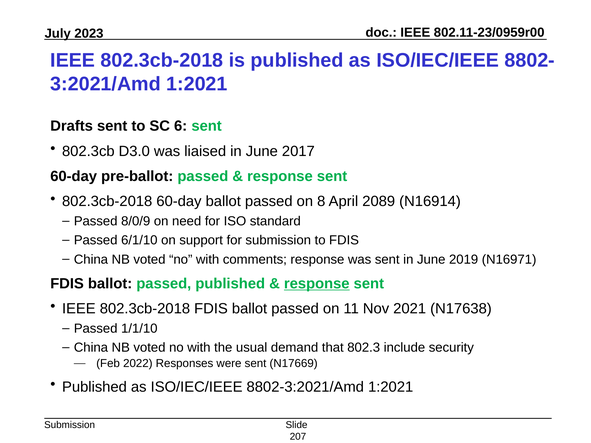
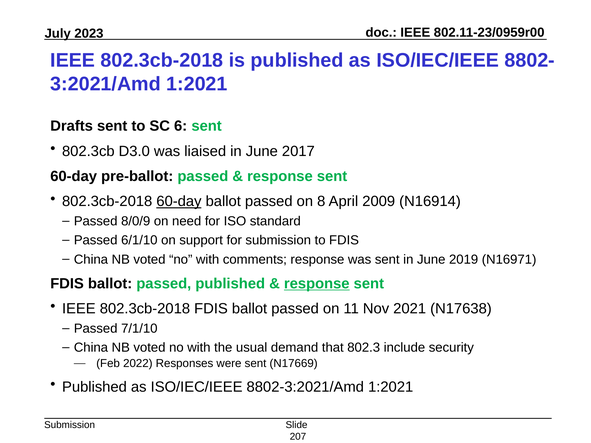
60-day underline: none -> present (179, 202)
2089: 2089 -> 2009 (379, 202)
1/1/10: 1/1/10 -> 7/1/10 (139, 329)
